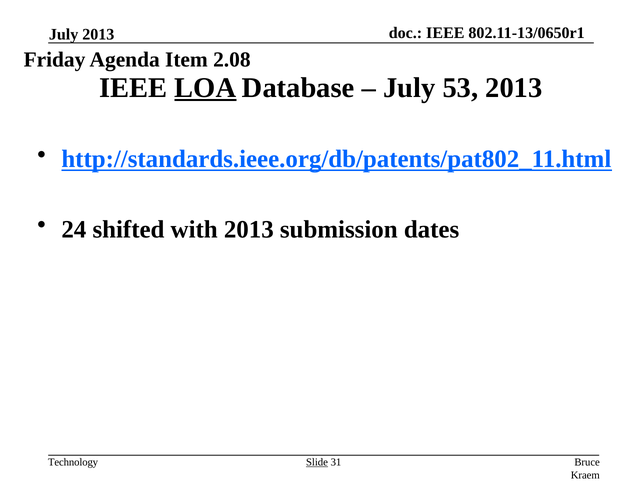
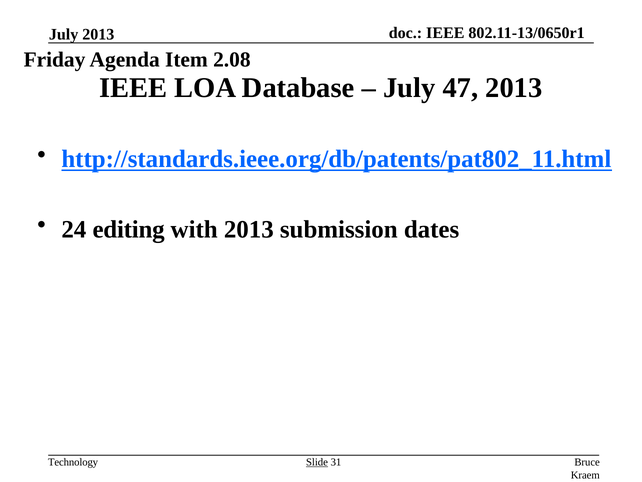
LOA underline: present -> none (205, 88)
53: 53 -> 47 (460, 88)
shifted: shifted -> editing (129, 229)
